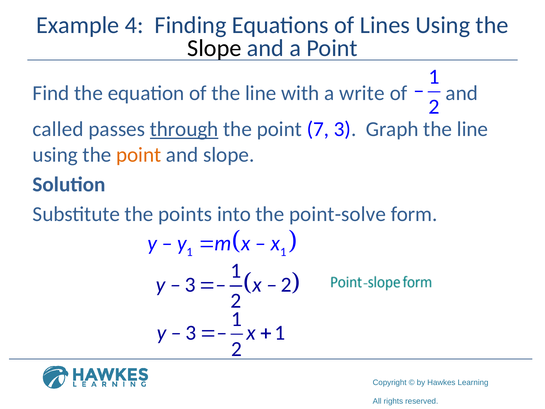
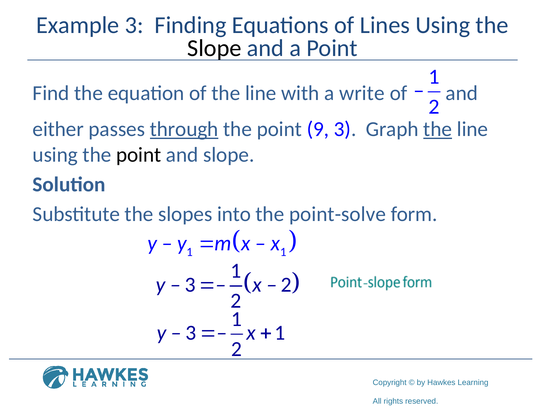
Example 4: 4 -> 3 (134, 25)
called: called -> either (58, 129)
7: 7 -> 9 (318, 129)
the underline: none -> present (438, 129)
point colour: orange -> black (139, 155)
points: points -> slopes (185, 214)
